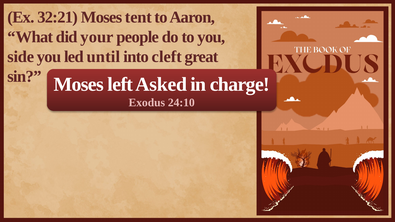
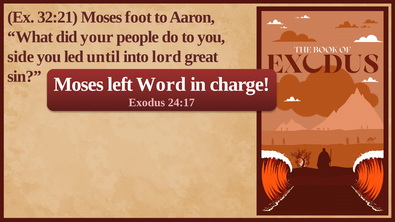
tent: tent -> foot (138, 17)
cleft: cleft -> lord (167, 57)
Asked: Asked -> Word (161, 85)
24:10: 24:10 -> 24:17 (181, 103)
